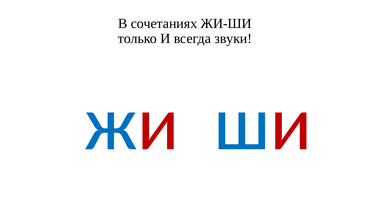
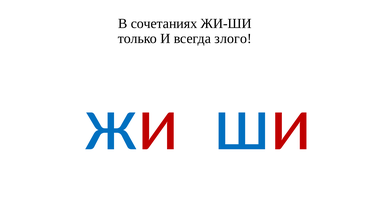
звуки: звуки -> злого (233, 39)
